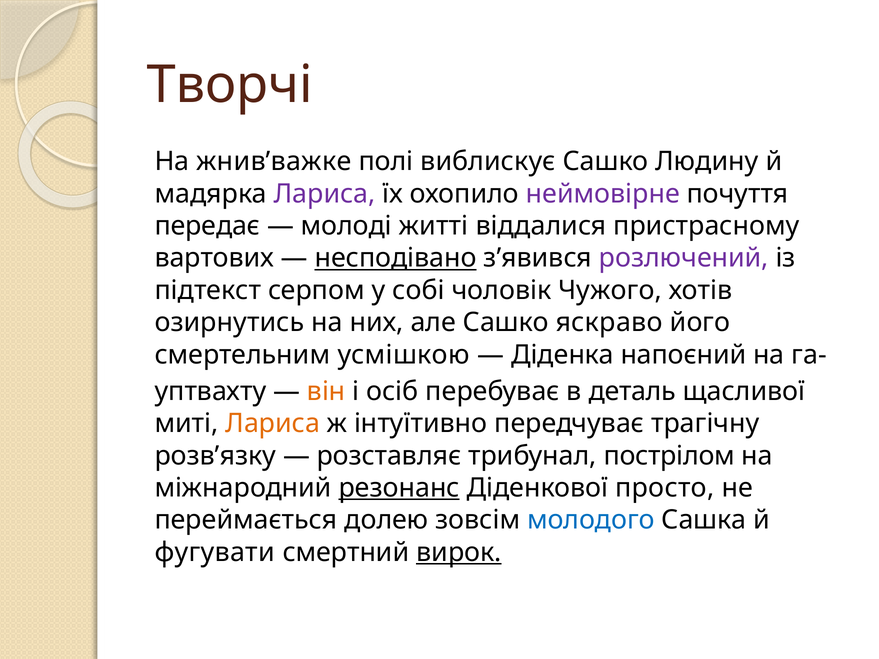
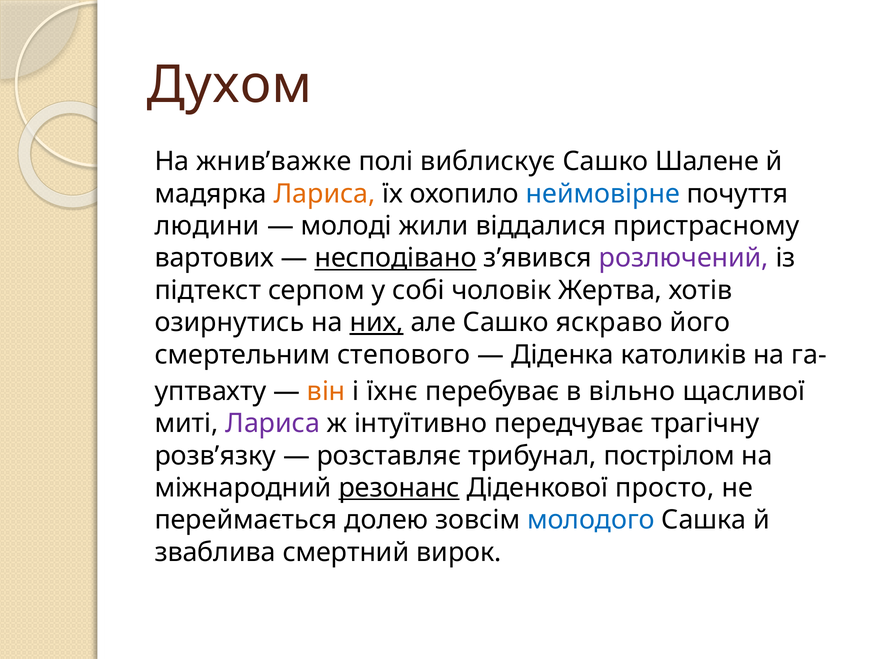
Творчі: Творчі -> Духом (229, 85)
Людину: Людину -> Шалене (707, 162)
Лариса colour: purple -> orange (325, 194)
неймовірне colour: purple -> blue (603, 194)
передає: передає -> людини (207, 226)
житті: житті -> жили (434, 226)
Чужого: Чужого -> Жертва (610, 290)
них underline: none -> present (377, 323)
усмішкою: усмішкою -> степового (404, 355)
напоєний: напоєний -> католиків (683, 355)
осіб: осіб -> їхнє (392, 391)
деталь: деталь -> вільно (632, 391)
Лариса colour: orange -> purple (273, 424)
фугувати: фугувати -> зваблива (215, 553)
вирок underline: present -> none (459, 553)
